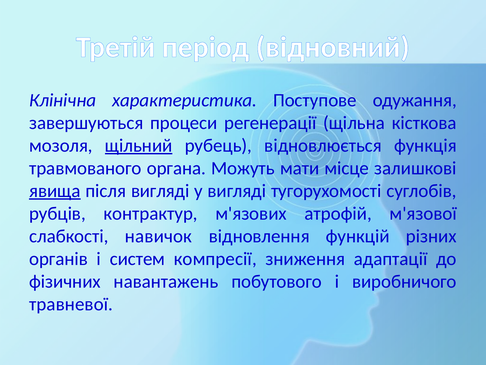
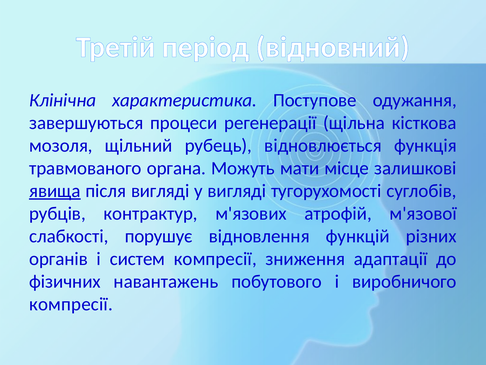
щільний underline: present -> none (139, 145)
навичок: навичок -> порушує (159, 236)
травневої: травневої -> компресії (71, 304)
